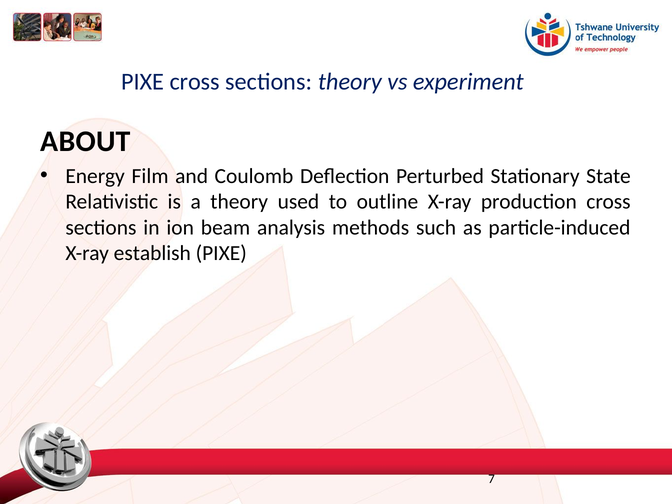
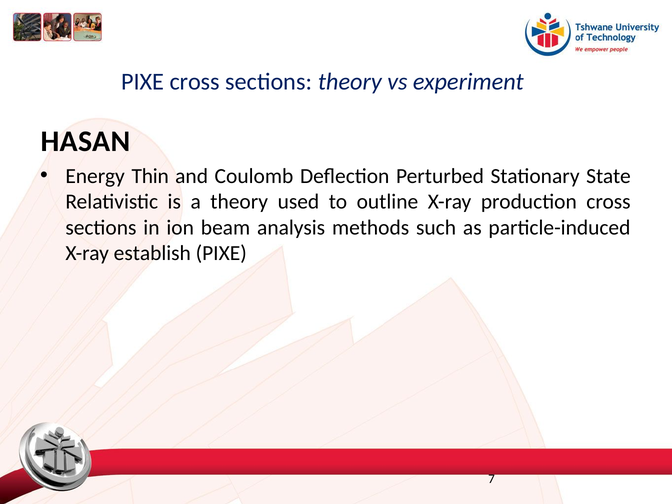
ABOUT: ABOUT -> HASAN (85, 141)
Film: Film -> Thin (150, 176)
